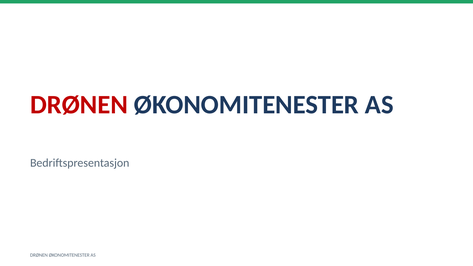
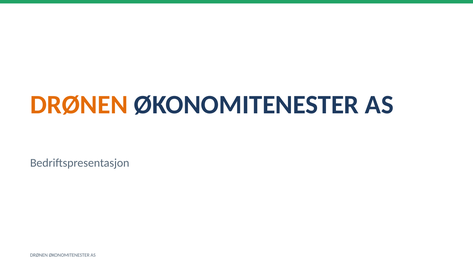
DRØNEN colour: red -> orange (79, 105)
